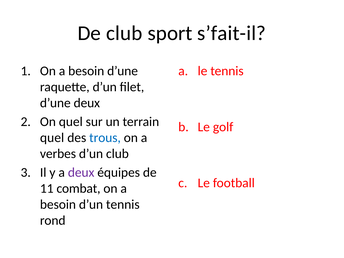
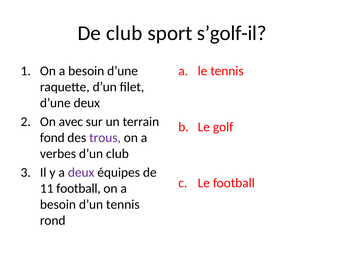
s’fait-il: s’fait-il -> s’golf-il (232, 33)
On quel: quel -> avec (71, 122)
quel: quel -> fond (52, 138)
trous colour: blue -> purple (105, 138)
11 combat: combat -> football (79, 188)
